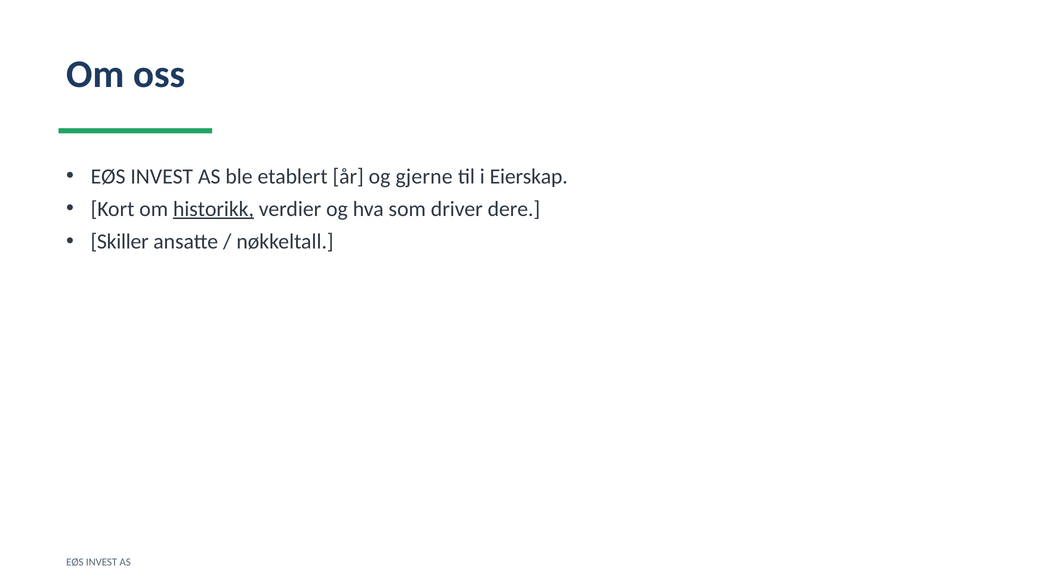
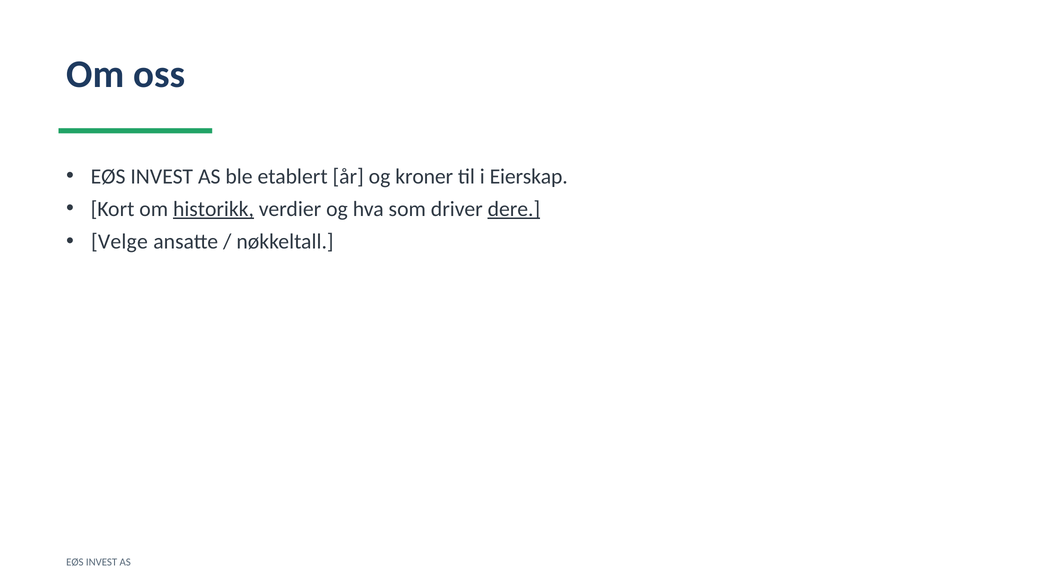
gjerne: gjerne -> kroner (424, 176)
dere underline: none -> present (514, 209)
Skiller: Skiller -> Velge (119, 241)
